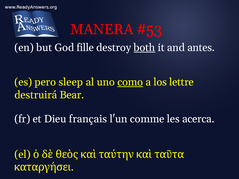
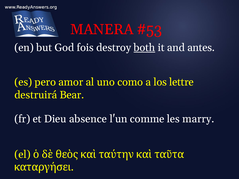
fille: fille -> fois (85, 48)
sleep: sleep -> amor (71, 82)
como underline: present -> none (130, 82)
français: français -> absence (88, 119)
acerca: acerca -> marry (198, 119)
